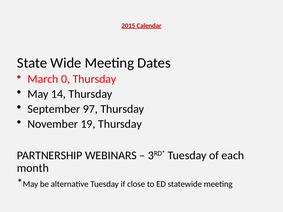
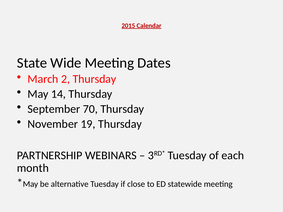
0: 0 -> 2 (65, 79)
97: 97 -> 70 (90, 109)
